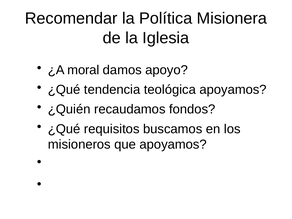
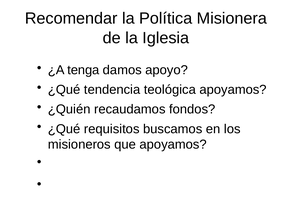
moral: moral -> tenga (83, 70)
